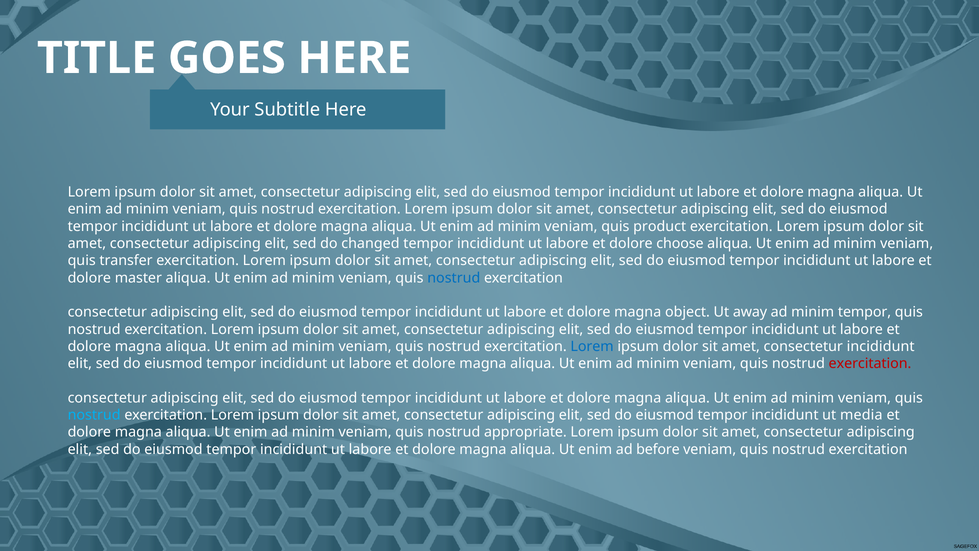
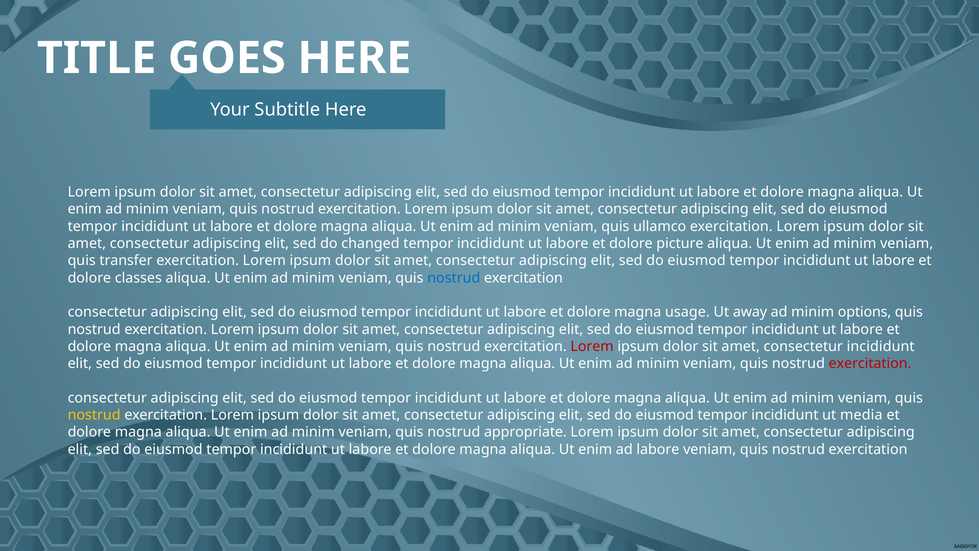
product: product -> ullamco (660, 226)
choose: choose -> picture (680, 243)
master: master -> classes (138, 278)
object: object -> usage (687, 312)
minim tempor: tempor -> options (865, 312)
Lorem colour: blue -> red (592, 346)
nostrud colour: light blue -> yellow (94, 415)
ad before: before -> labore (658, 449)
